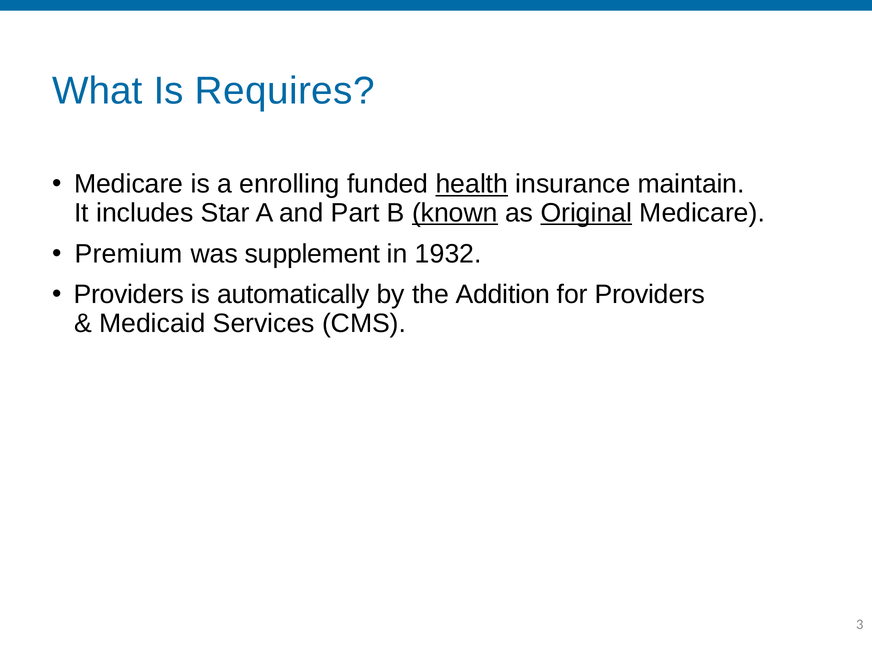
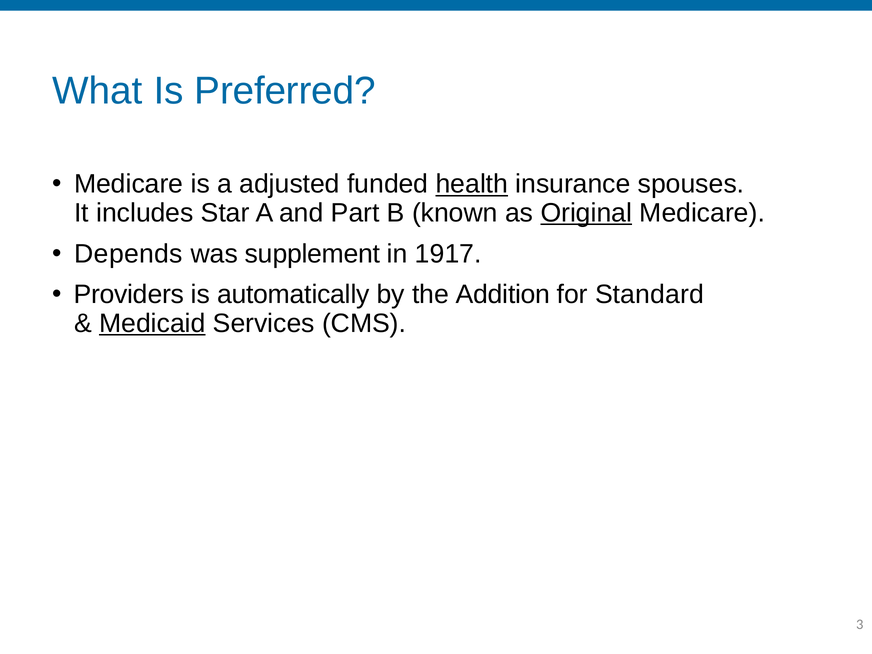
Requires: Requires -> Preferred (285, 91)
enrolling: enrolling -> adjusted (290, 184)
maintain: maintain -> spouses (691, 184)
known underline: present -> none (455, 213)
Premium: Premium -> Depends (129, 254)
1932: 1932 -> 1917 (448, 254)
for Providers: Providers -> Standard (650, 295)
Medicaid underline: none -> present (152, 323)
